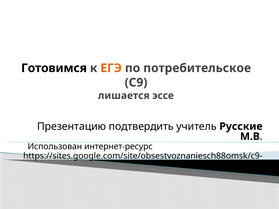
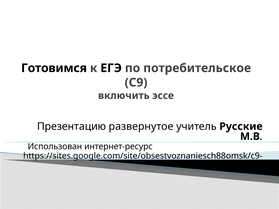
ЕГЭ colour: orange -> black (111, 68)
лишается: лишается -> включить (124, 96)
подтвердить: подтвердить -> развернутое (141, 127)
